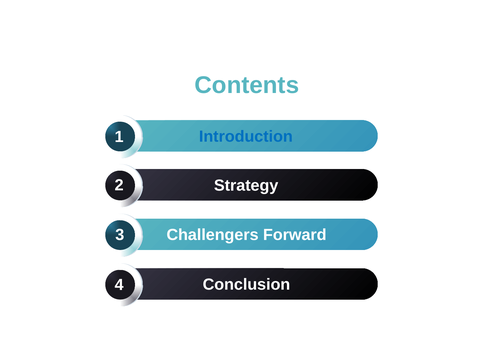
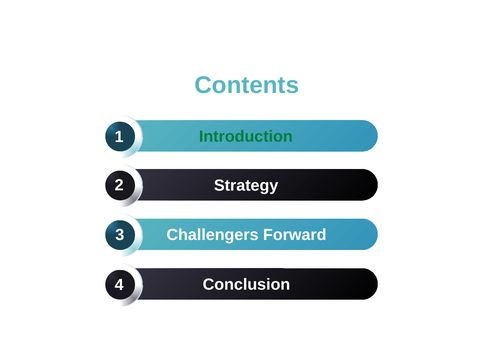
Introduction colour: blue -> green (246, 137)
